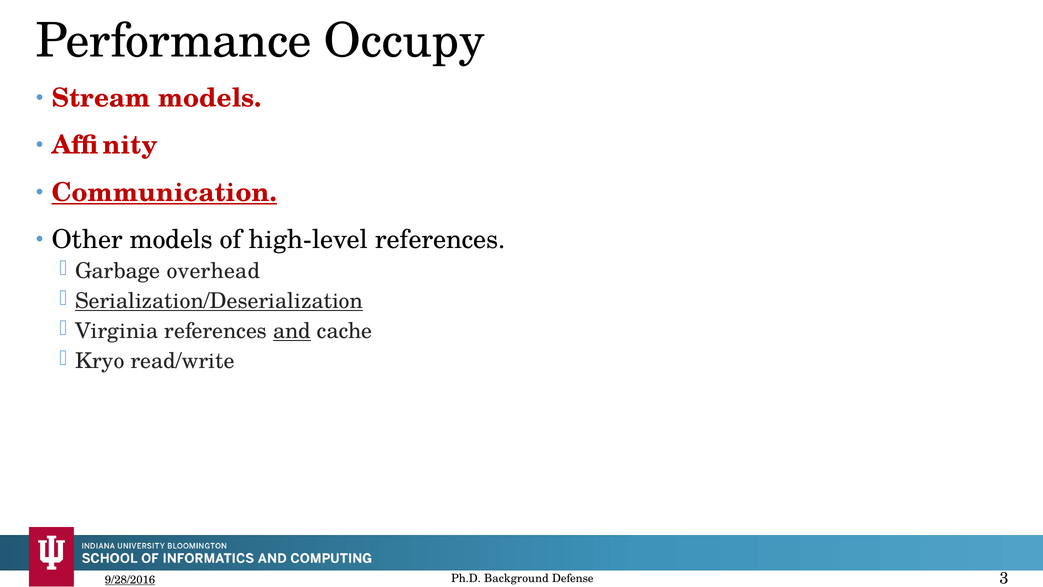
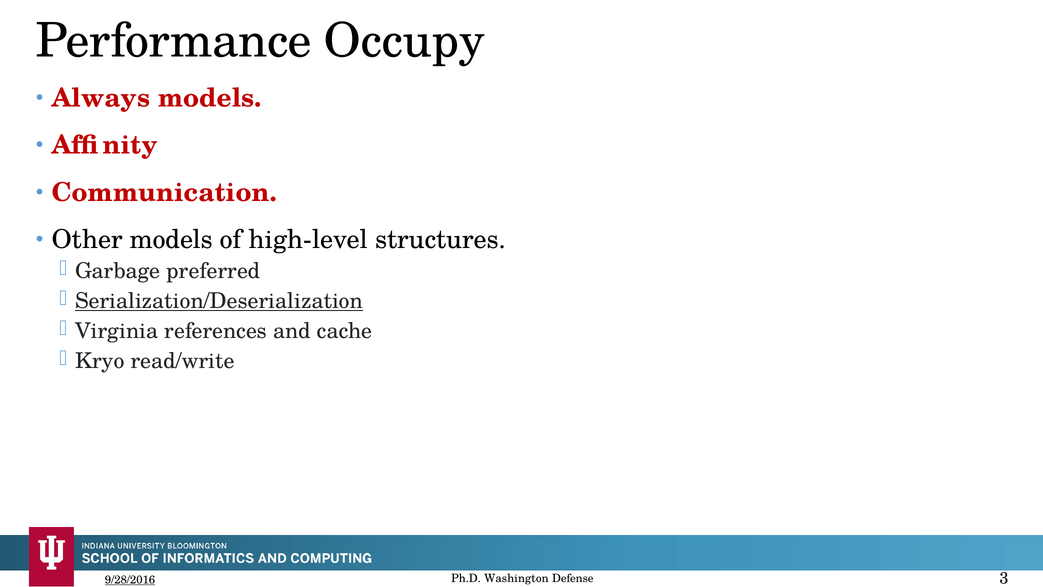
Stream: Stream -> Always (101, 98)
Communication underline: present -> none (164, 192)
high-level references: references -> structures (441, 239)
overhead: overhead -> preferred (213, 271)
and underline: present -> none (292, 331)
Background: Background -> Washington (516, 578)
